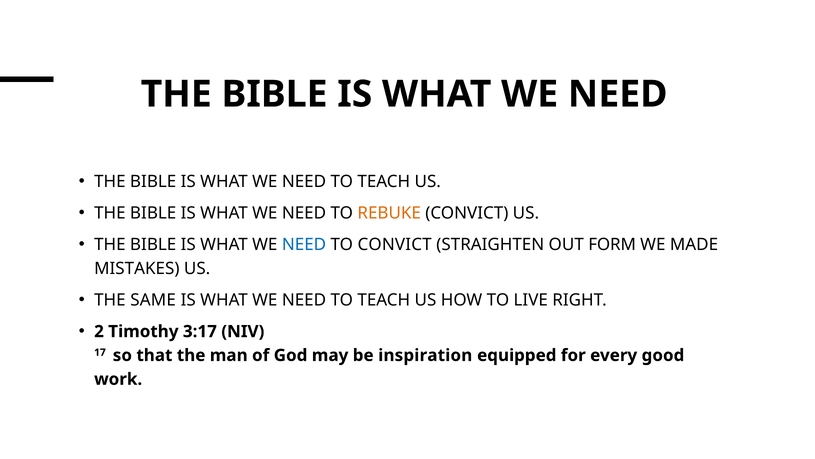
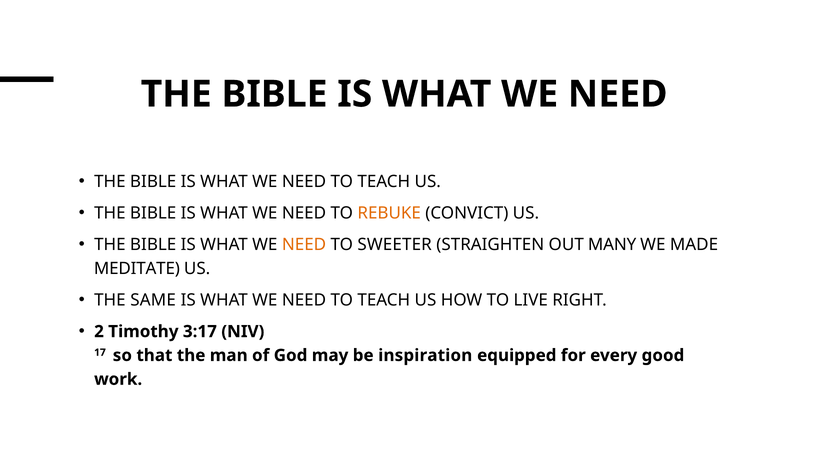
NEED colour: blue -> orange (304, 244)
TO CONVICT: CONVICT -> SWEETER (395, 244)
FORM: FORM -> MANY (612, 244)
MISTAKES: MISTAKES -> MEDITATE (137, 268)
